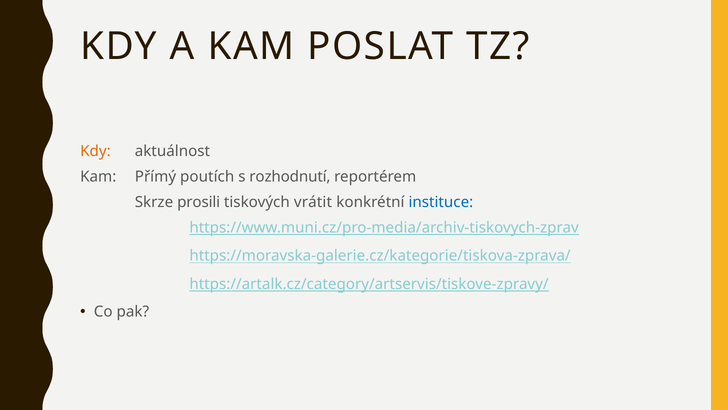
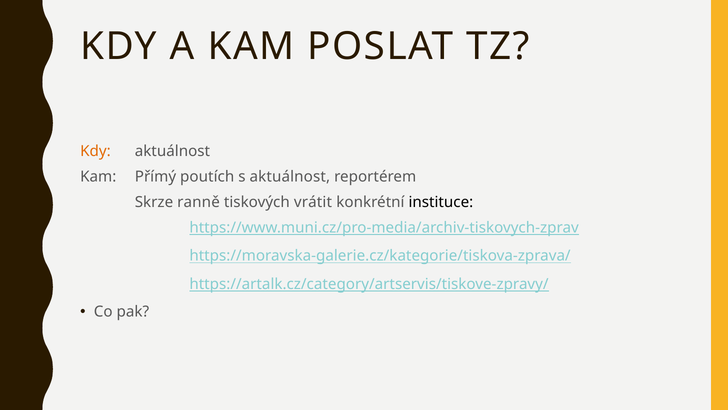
s rozhodnutí: rozhodnutí -> aktuálnost (290, 177)
prosili: prosili -> ranně (198, 202)
instituce colour: blue -> black (441, 202)
